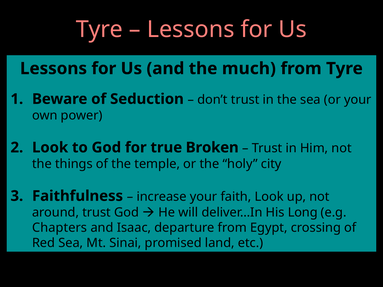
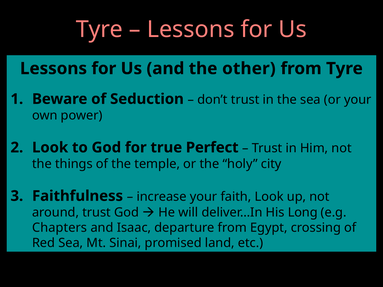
much: much -> other (249, 69)
Broken: Broken -> Perfect (212, 148)
